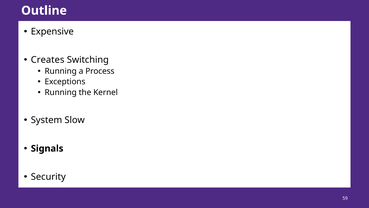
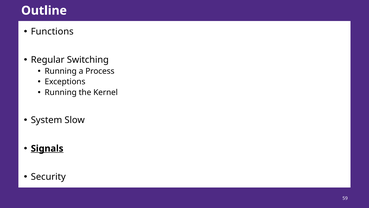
Expensive: Expensive -> Functions (52, 31)
Creates: Creates -> Regular (48, 60)
Signals underline: none -> present (47, 148)
